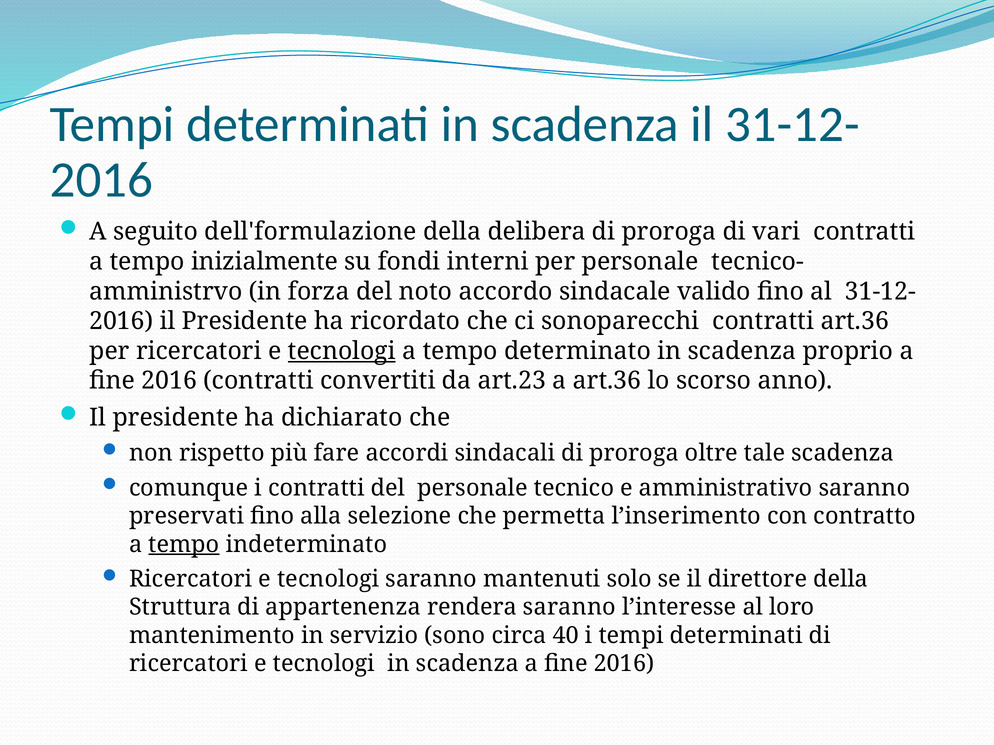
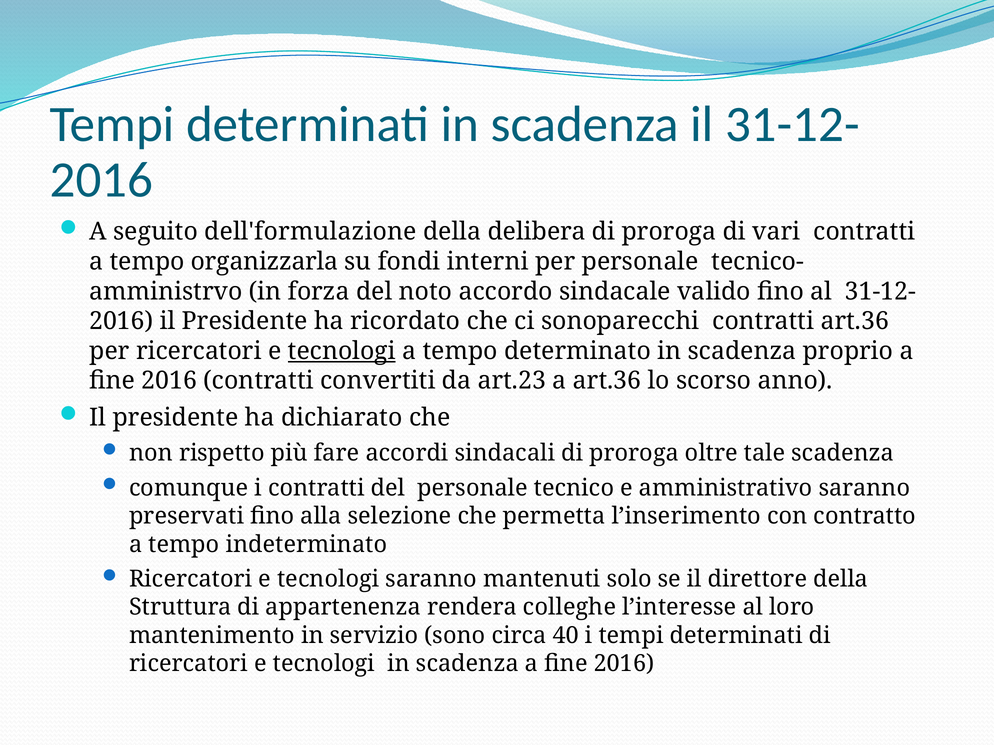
inizialmente: inizialmente -> organizzarla (265, 262)
tempo underline: present -> none (184, 545)
rendera saranno: saranno -> colleghe (569, 608)
